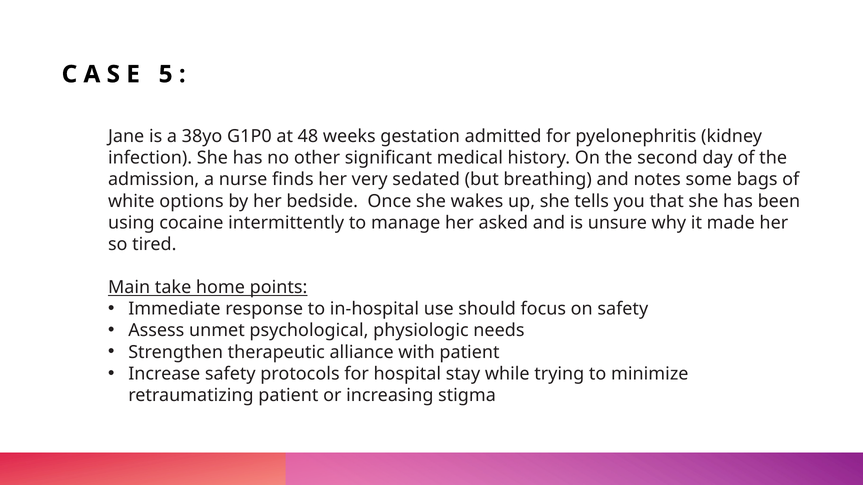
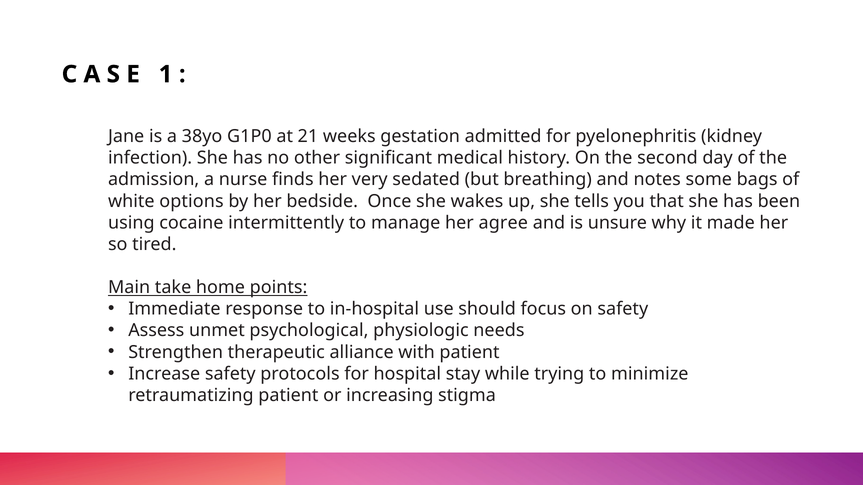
5: 5 -> 1 (166, 74)
48: 48 -> 21 (308, 137)
asked: asked -> agree (503, 223)
